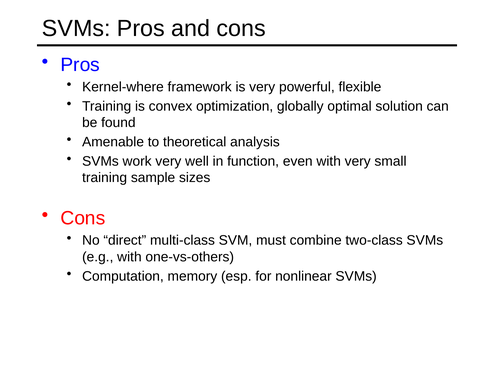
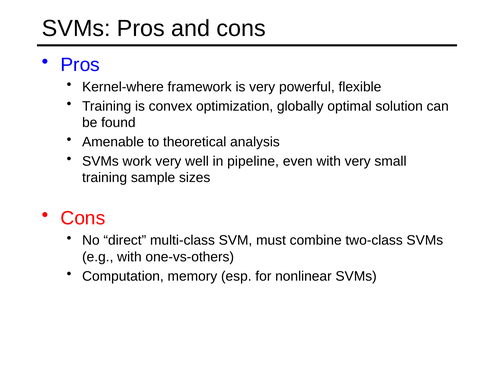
function: function -> pipeline (253, 161)
